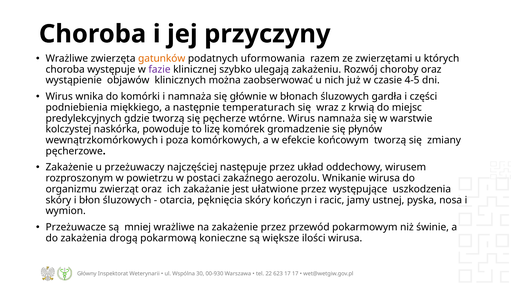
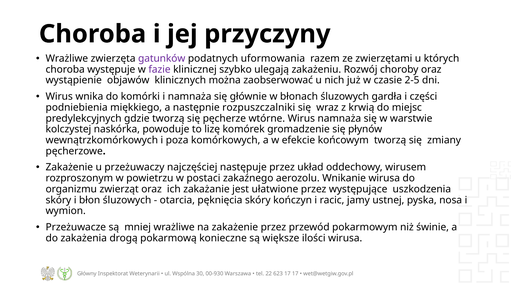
gatunków colour: orange -> purple (162, 59)
4-5: 4-5 -> 2-5 (412, 80)
temperaturach: temperaturach -> rozpuszczalniki (259, 108)
